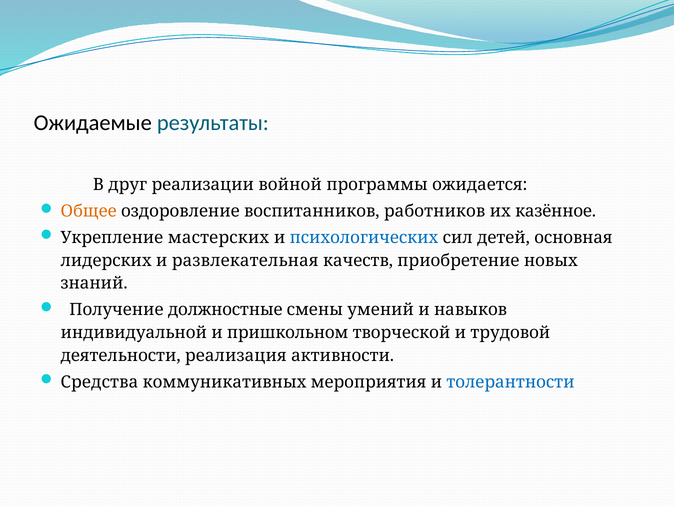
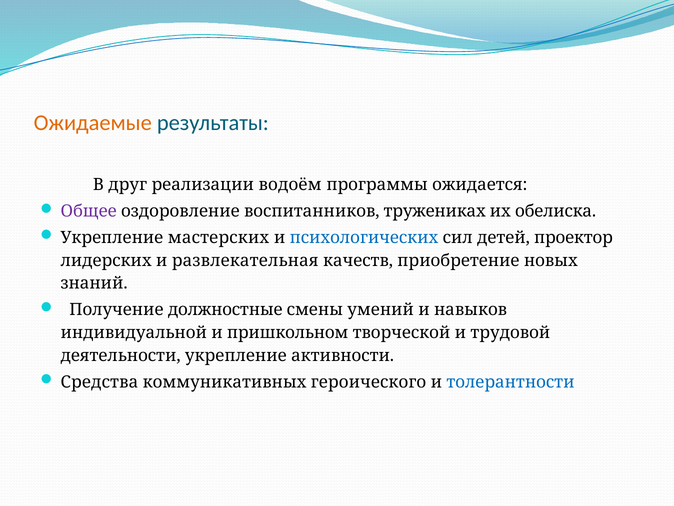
Ожидаемые colour: black -> orange (93, 123)
войной: войной -> водоём (290, 185)
Общее colour: orange -> purple (89, 211)
работников: работников -> тружениках (435, 211)
казённое: казённое -> обелиска (556, 211)
основная: основная -> проектор (573, 237)
деятельности реализация: реализация -> укрепление (236, 355)
мероприятия: мероприятия -> героического (368, 382)
